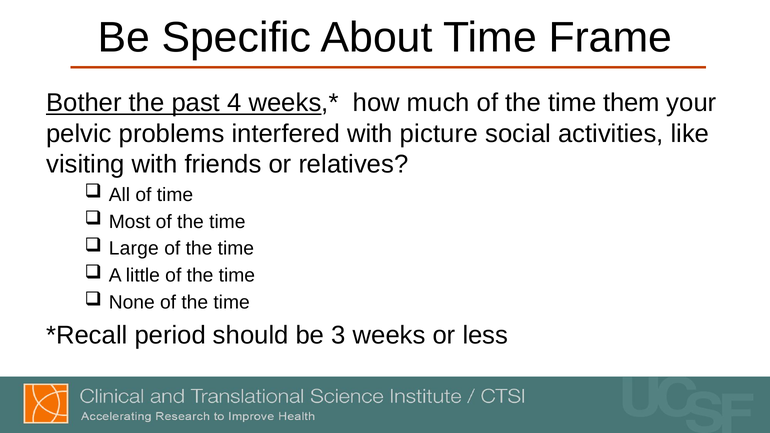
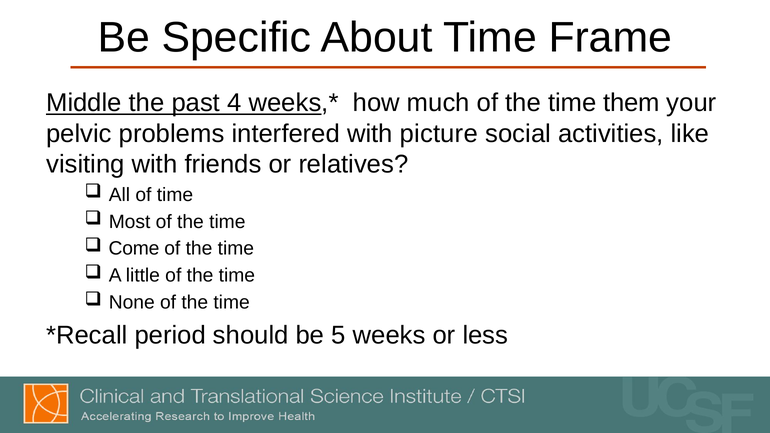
Bother: Bother -> Middle (84, 103)
Large: Large -> Come (134, 249)
3: 3 -> 5 (338, 335)
